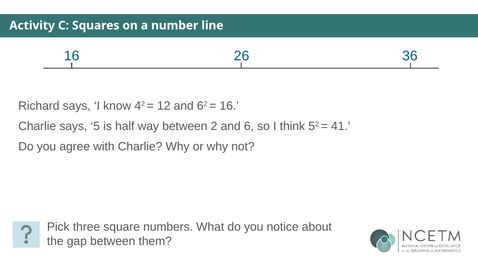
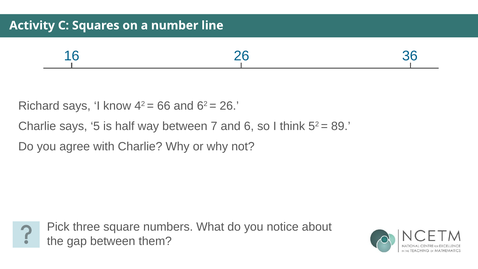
12: 12 -> 66 (164, 106)
16: 16 -> 26 (229, 106)
2: 2 -> 7 (214, 126)
41: 41 -> 89 (341, 126)
